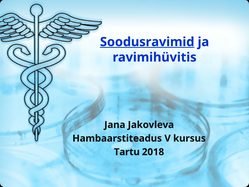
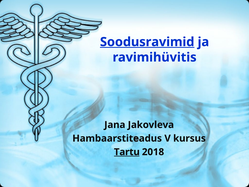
Tartu underline: none -> present (127, 152)
